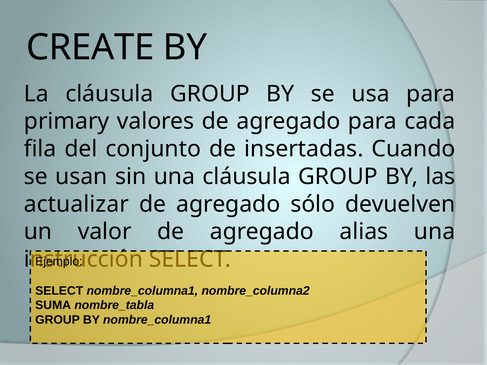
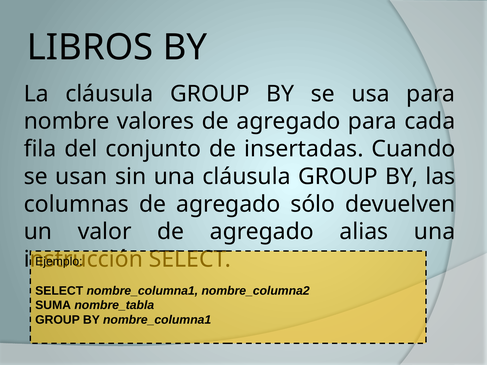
CREATE: CREATE -> LIBROS (90, 48)
primary: primary -> nombre (67, 121)
actualizar: actualizar -> columnas (76, 204)
